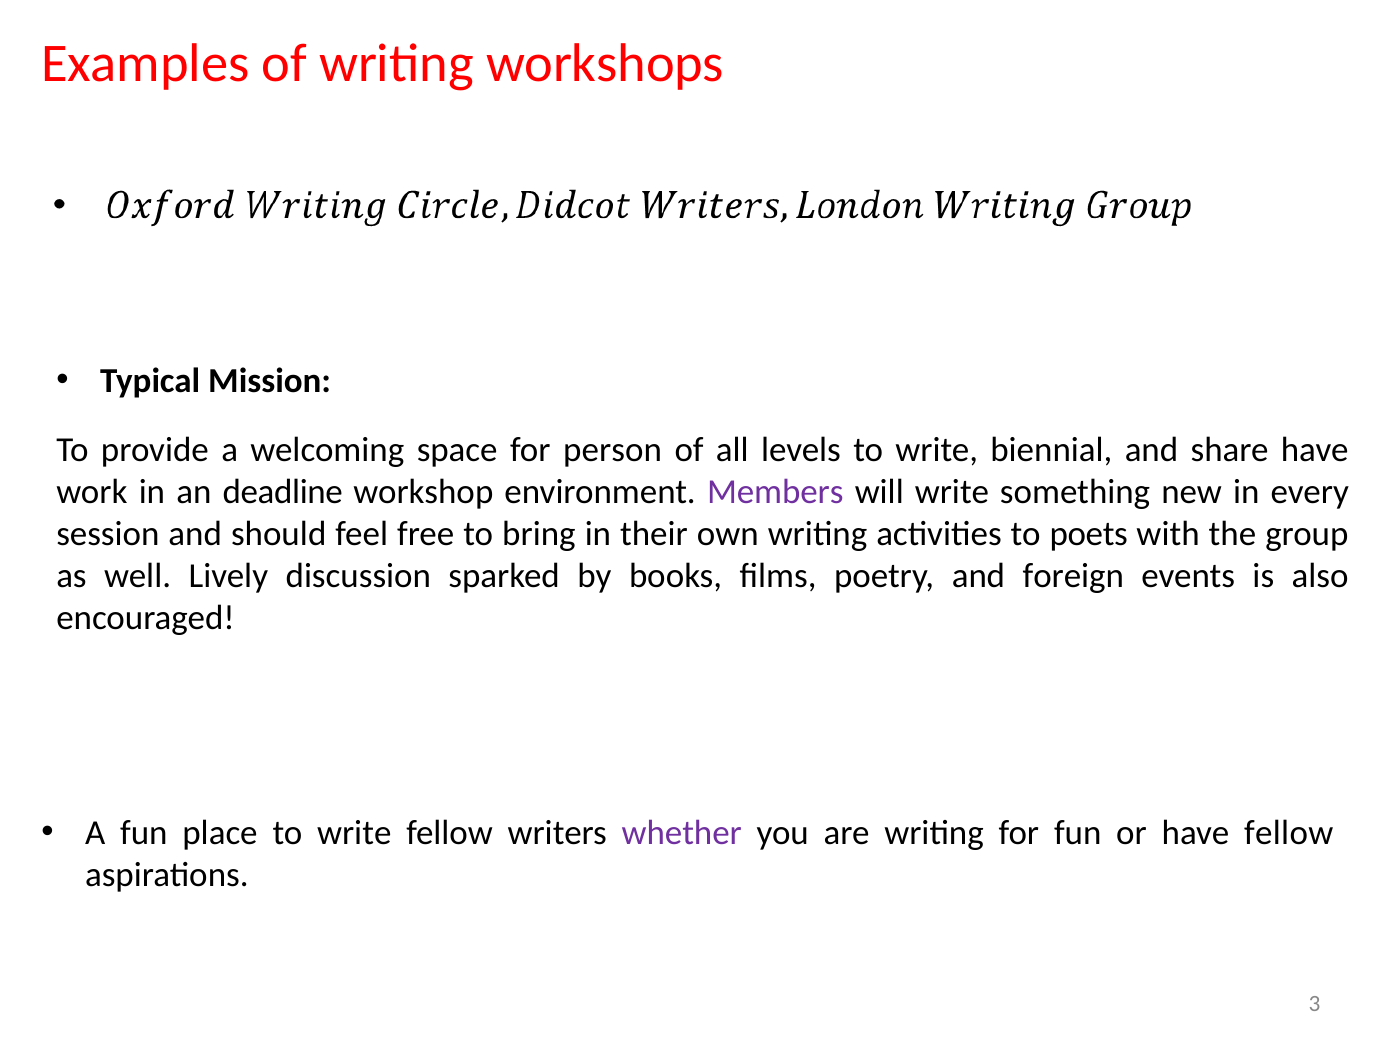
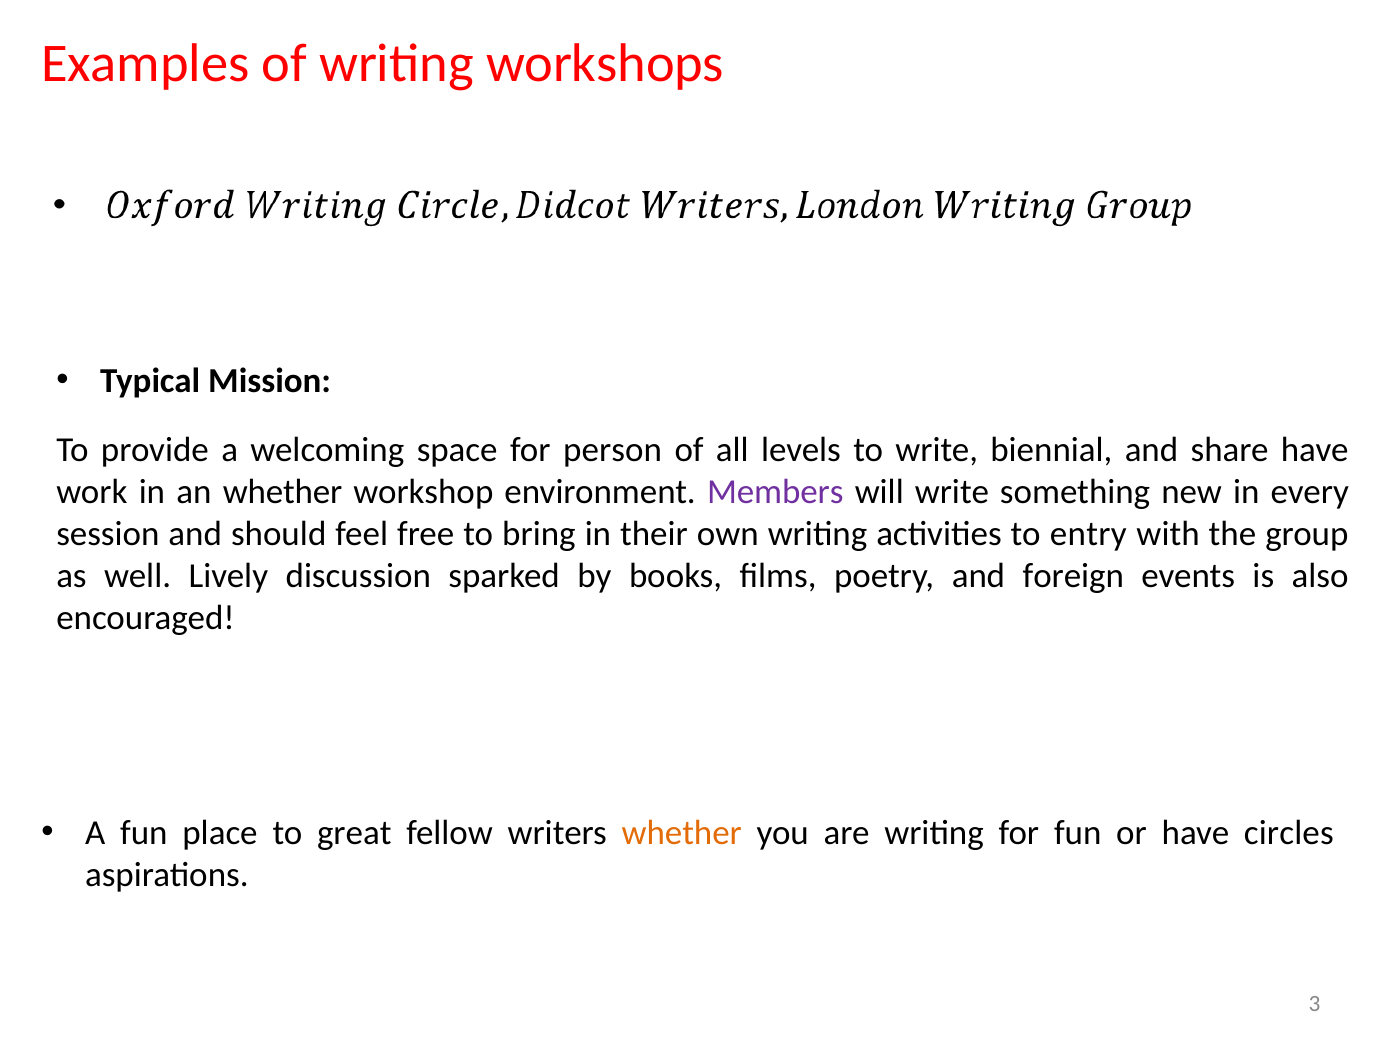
an deadline: deadline -> whether (283, 492)
poets: poets -> entry (1088, 534)
place to write: write -> great (354, 833)
whether colour: purple -> orange (682, 833)
have fellow: fellow -> circles (1289, 833)
